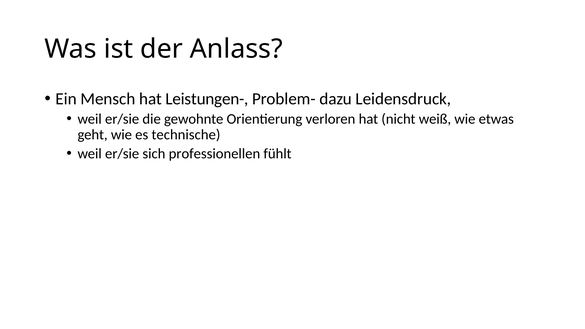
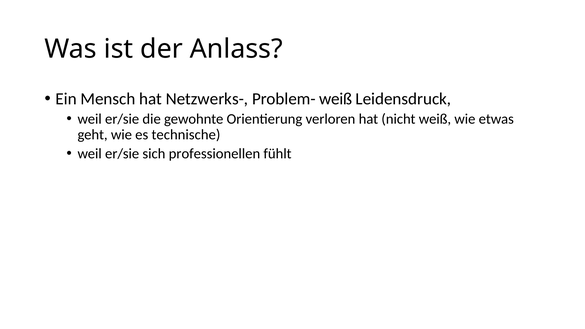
Leistungen-: Leistungen- -> Netzwerks- (207, 99)
Problem- dazu: dazu -> weiß (336, 99)
